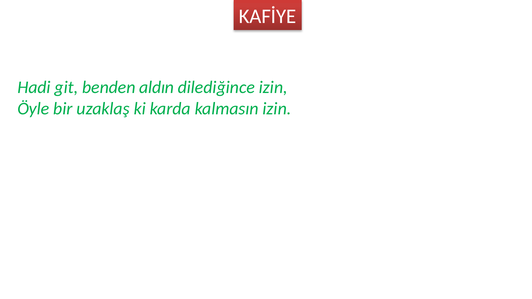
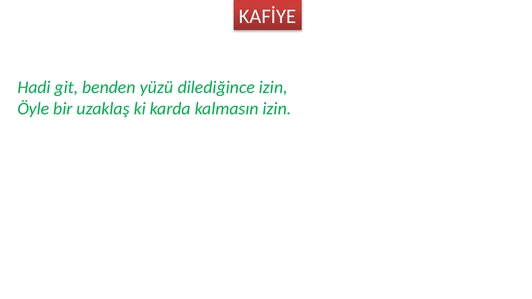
aldın: aldın -> yüzü (157, 87)
